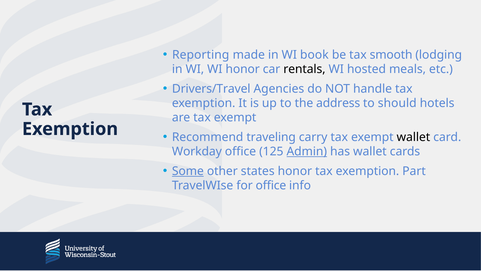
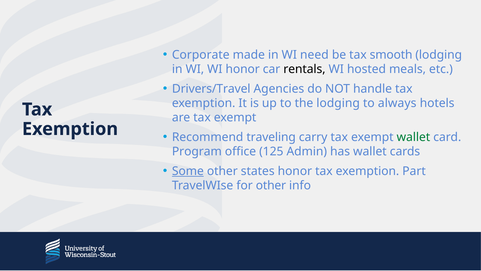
Reporting: Reporting -> Corporate (201, 55)
book: book -> need (314, 55)
the address: address -> lodging (338, 103)
should: should -> always (397, 103)
wallet colour: black -> green (413, 137)
Workday: Workday -> Program (197, 151)
Admin underline: present -> none (307, 151)
for office: office -> other (271, 185)
